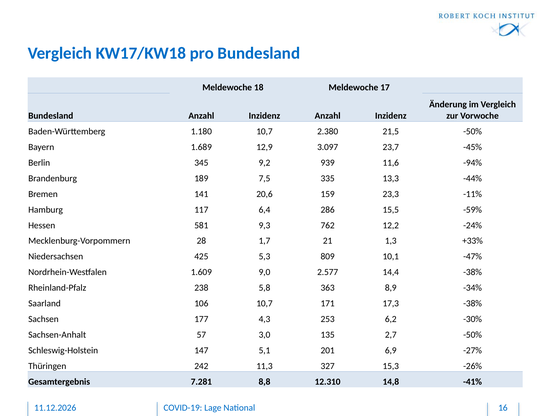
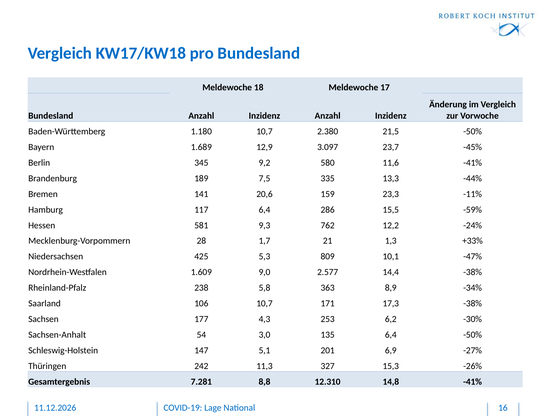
939: 939 -> 580 (328, 163)
11,6 -94%: -94% -> -41% (473, 163)
57: 57 -> 54 (201, 334)
135 2,7: 2,7 -> 6,4 (391, 334)
